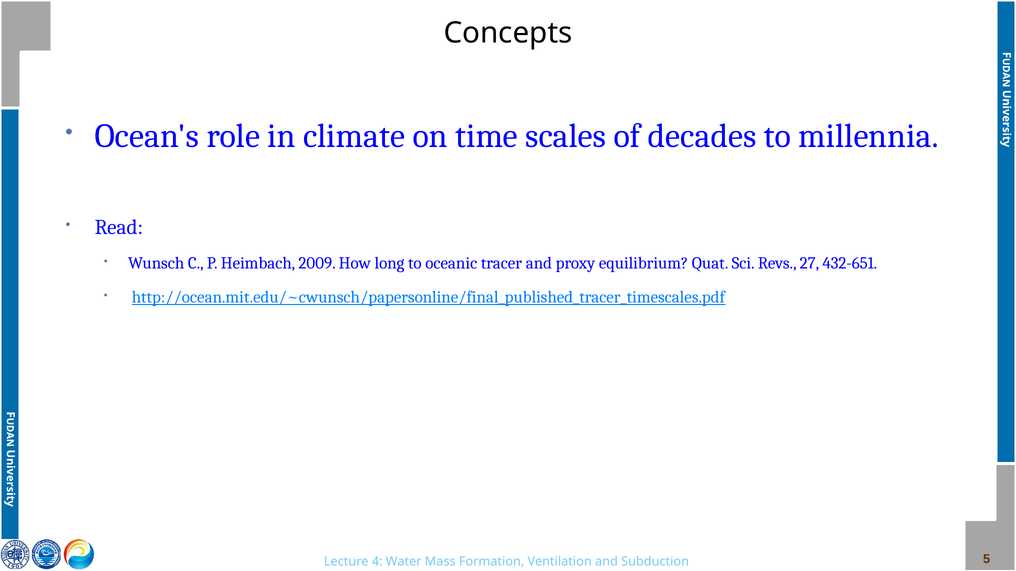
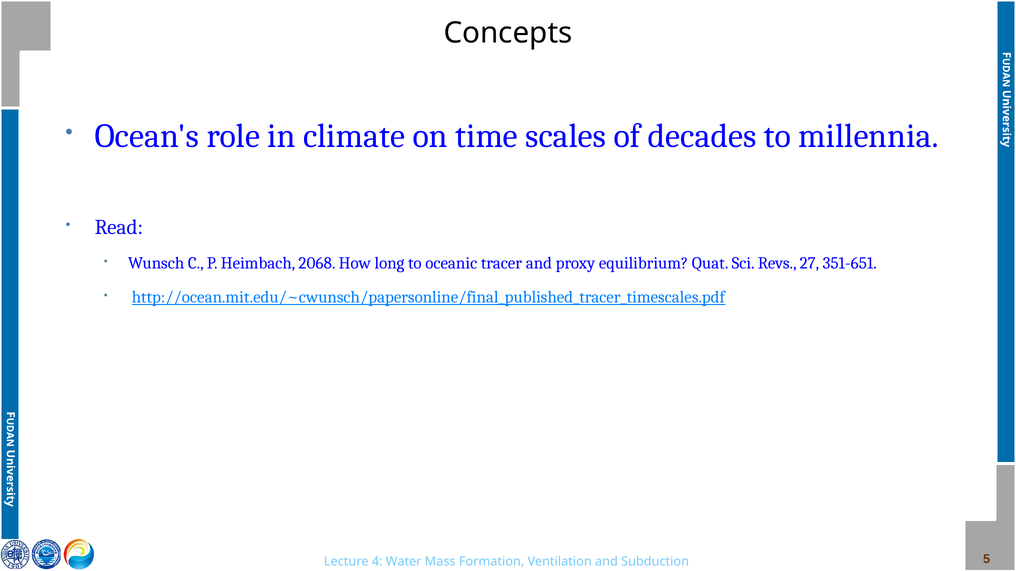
2009: 2009 -> 2068 (317, 264)
432-651: 432-651 -> 351-651 (850, 264)
